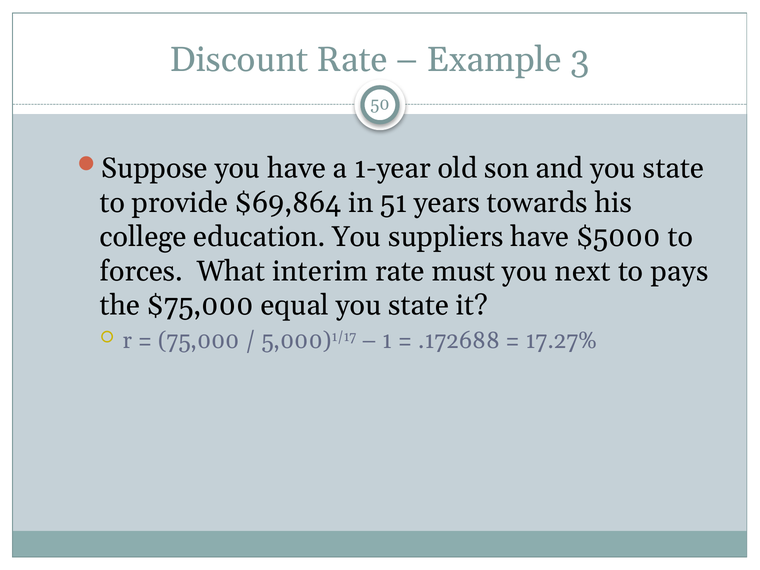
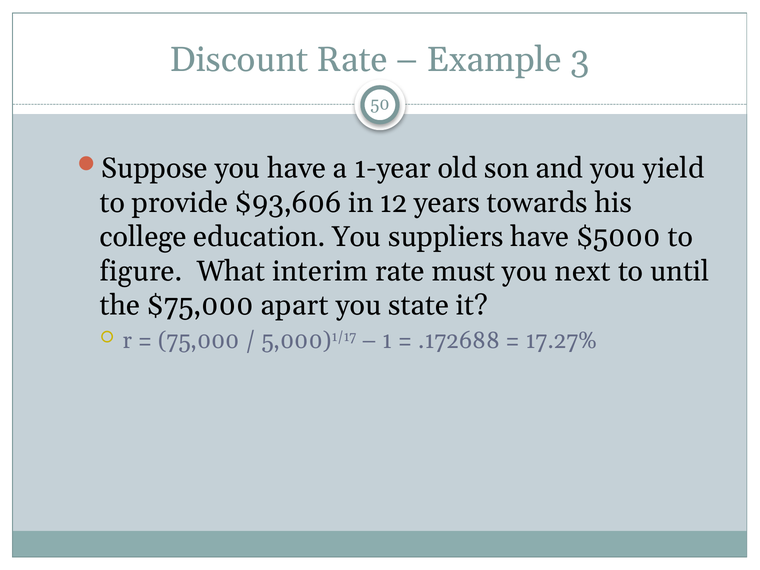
and you state: state -> yield (674, 169)
$69,864: $69,864 -> $93,606 (288, 203)
51: 51 -> 12 (394, 203)
forces: forces -> figure (141, 271)
pays: pays -> until (680, 271)
equal: equal -> apart (295, 305)
